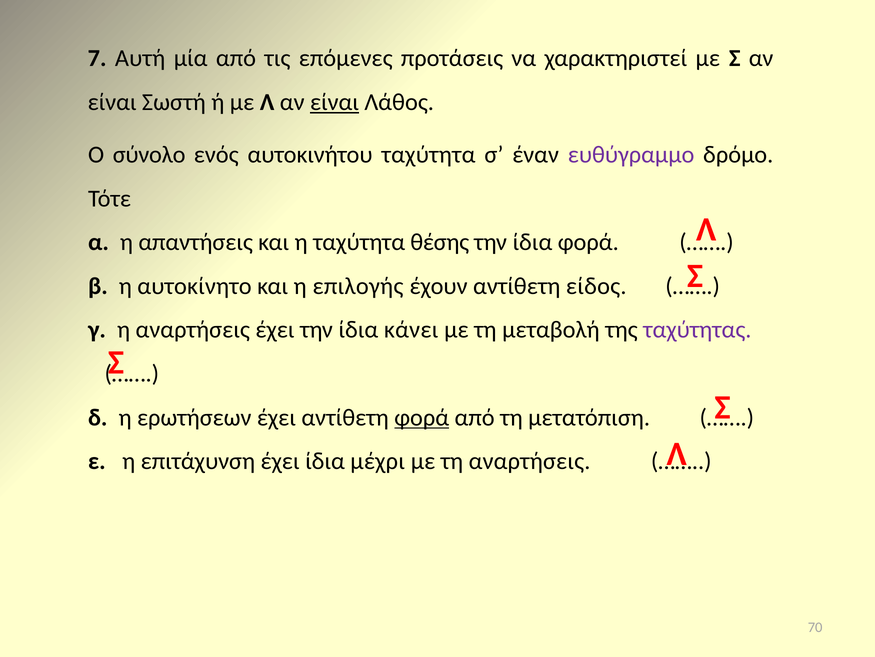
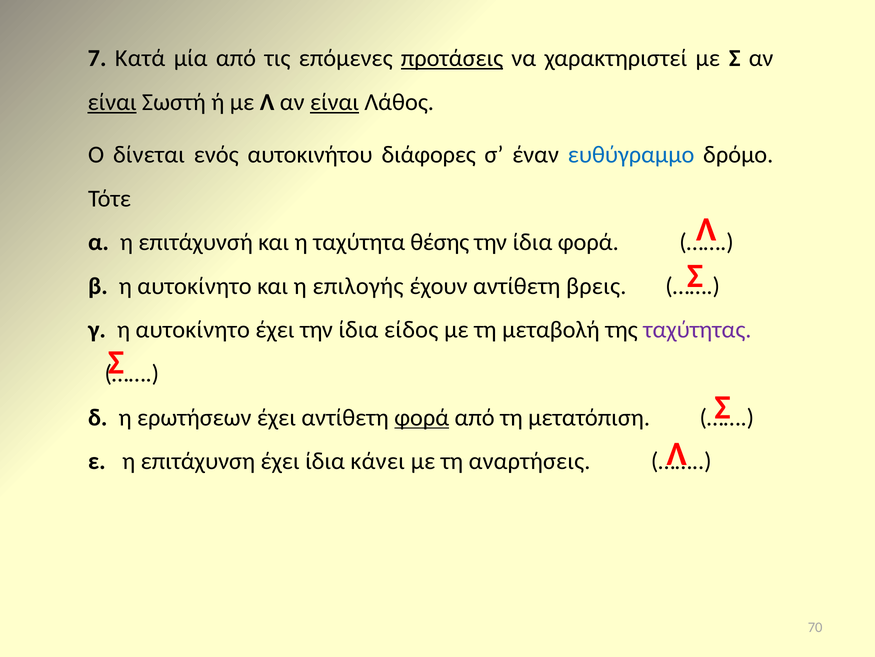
Αυτή: Αυτή -> Κατά (140, 58)
προτάσεις underline: none -> present (452, 58)
είναι underline: none -> present (112, 102)
σύνολο: σύνολο -> δίνεται (149, 155)
αυτοκινήτου ταχύτητα: ταχύτητα -> διάφορες (429, 155)
ευθύγραμμο colour: purple -> blue (631, 155)
απαντήσεις: απαντήσεις -> επιτάχυνσή (196, 242)
είδος: είδος -> βρεις (596, 286)
γ η αναρτήσεις: αναρτήσεις -> αυτοκίνητο (193, 330)
κάνει: κάνει -> είδος (411, 330)
μέχρι: μέχρι -> κάνει (378, 461)
